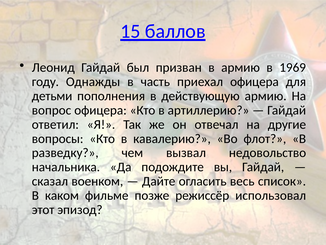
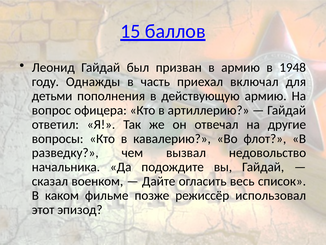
1969: 1969 -> 1948 (293, 67)
приехал офицера: офицера -> включал (254, 82)
